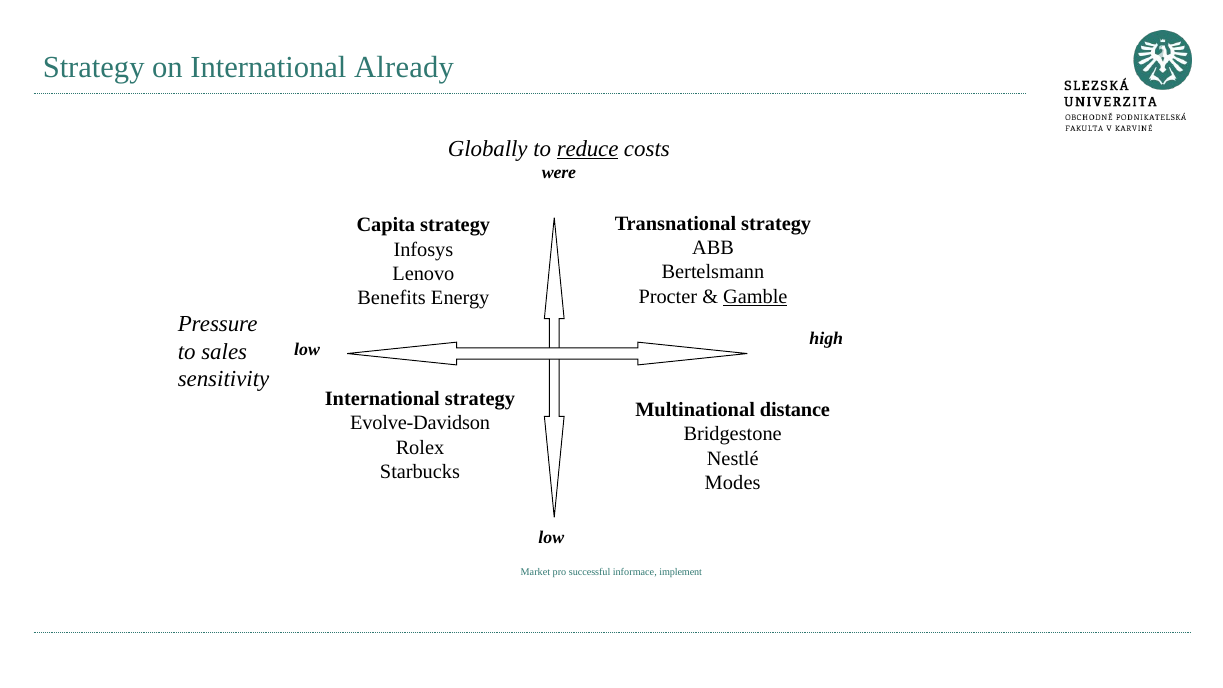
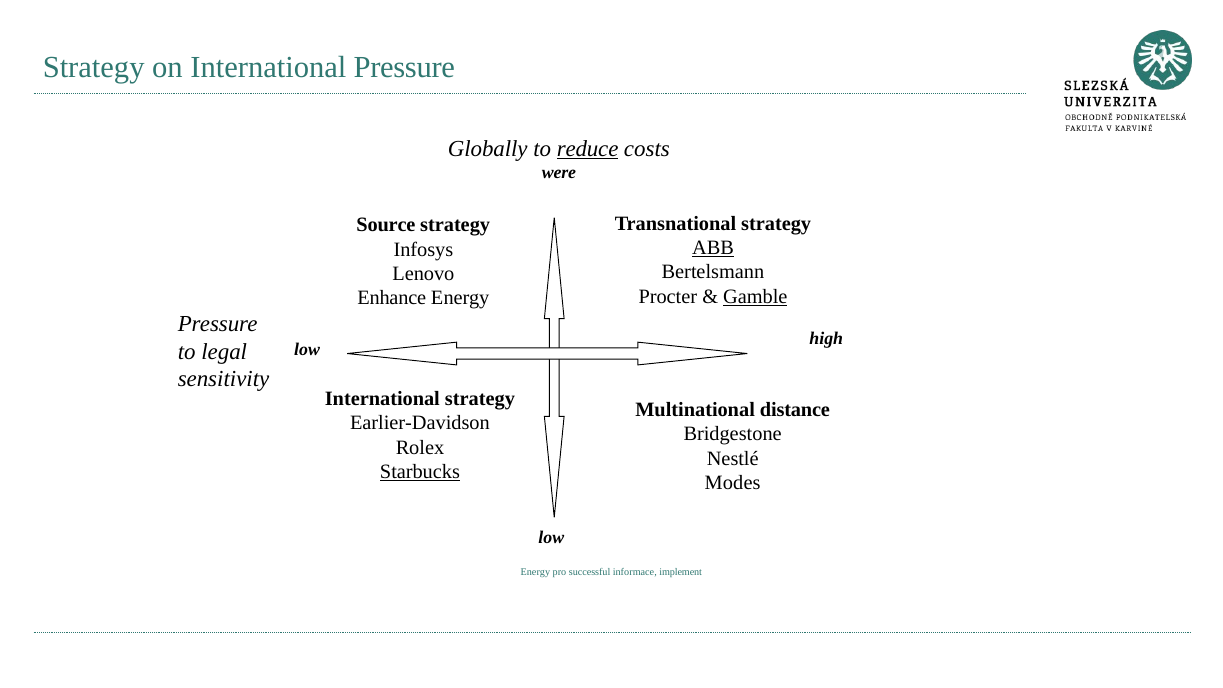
International Already: Already -> Pressure (404, 68)
Capita: Capita -> Source (386, 225)
ABB underline: none -> present (713, 248)
Benefits: Benefits -> Enhance (392, 298)
sales: sales -> legal (224, 352)
Evolve-Davidson: Evolve-Davidson -> Earlier-Davidson (420, 423)
Starbucks underline: none -> present (420, 472)
Market: Market -> Energy (535, 572)
